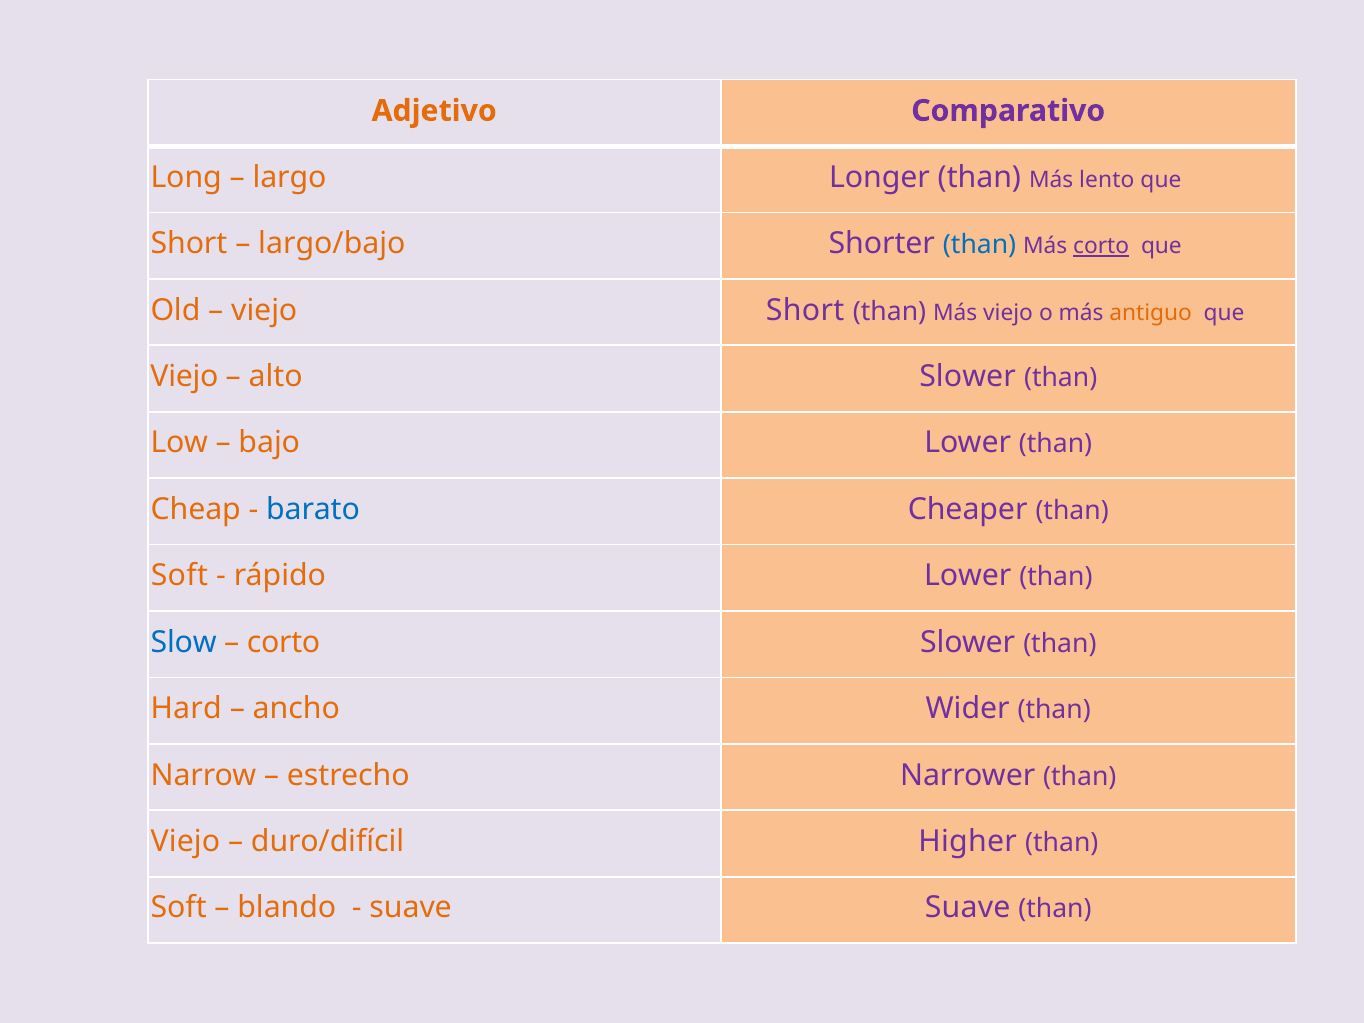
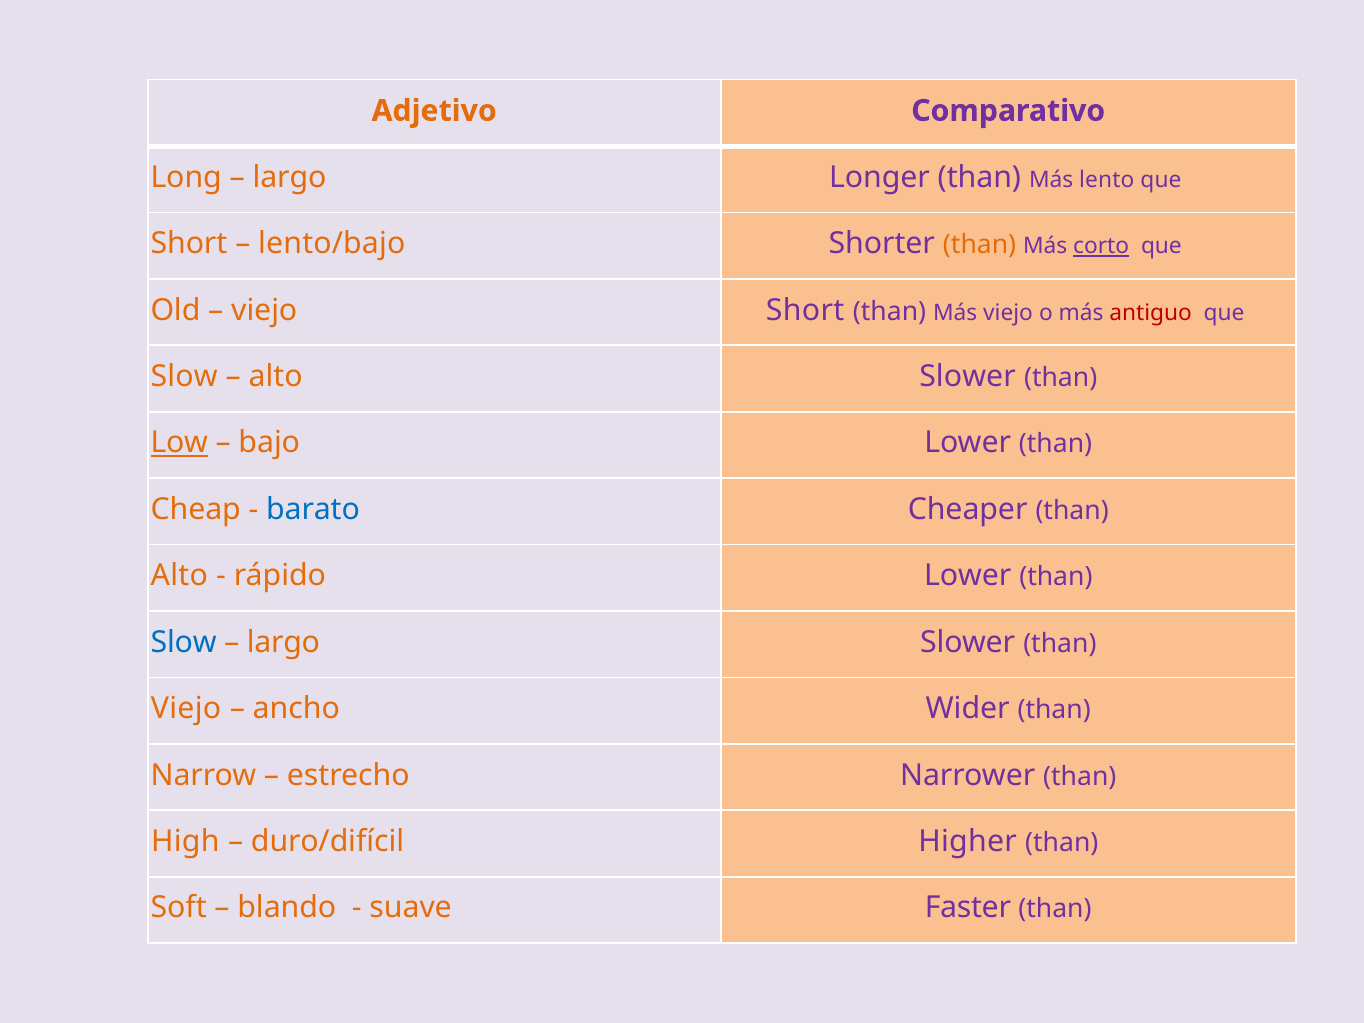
largo/bajo: largo/bajo -> lento/bajo (332, 244)
than colour: blue -> orange (980, 245)
antiguo colour: orange -> red (1151, 313)
Viejo: Viejo -> Slow (184, 376)
Low underline: none -> present (179, 443)
Soft: Soft -> Alto (179, 576)
corto: corto -> largo (284, 642)
Hard: Hard -> Viejo (186, 709)
Viejo: Viejo -> High (185, 841)
suave Suave: Suave -> Faster (968, 908)
